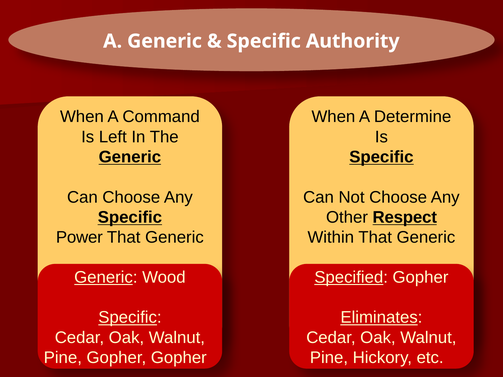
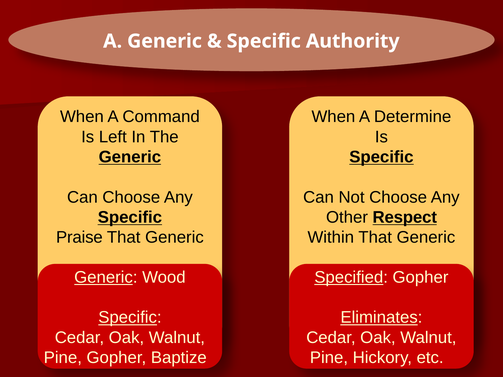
Power: Power -> Praise (79, 238)
Gopher Gopher: Gopher -> Baptize (179, 358)
